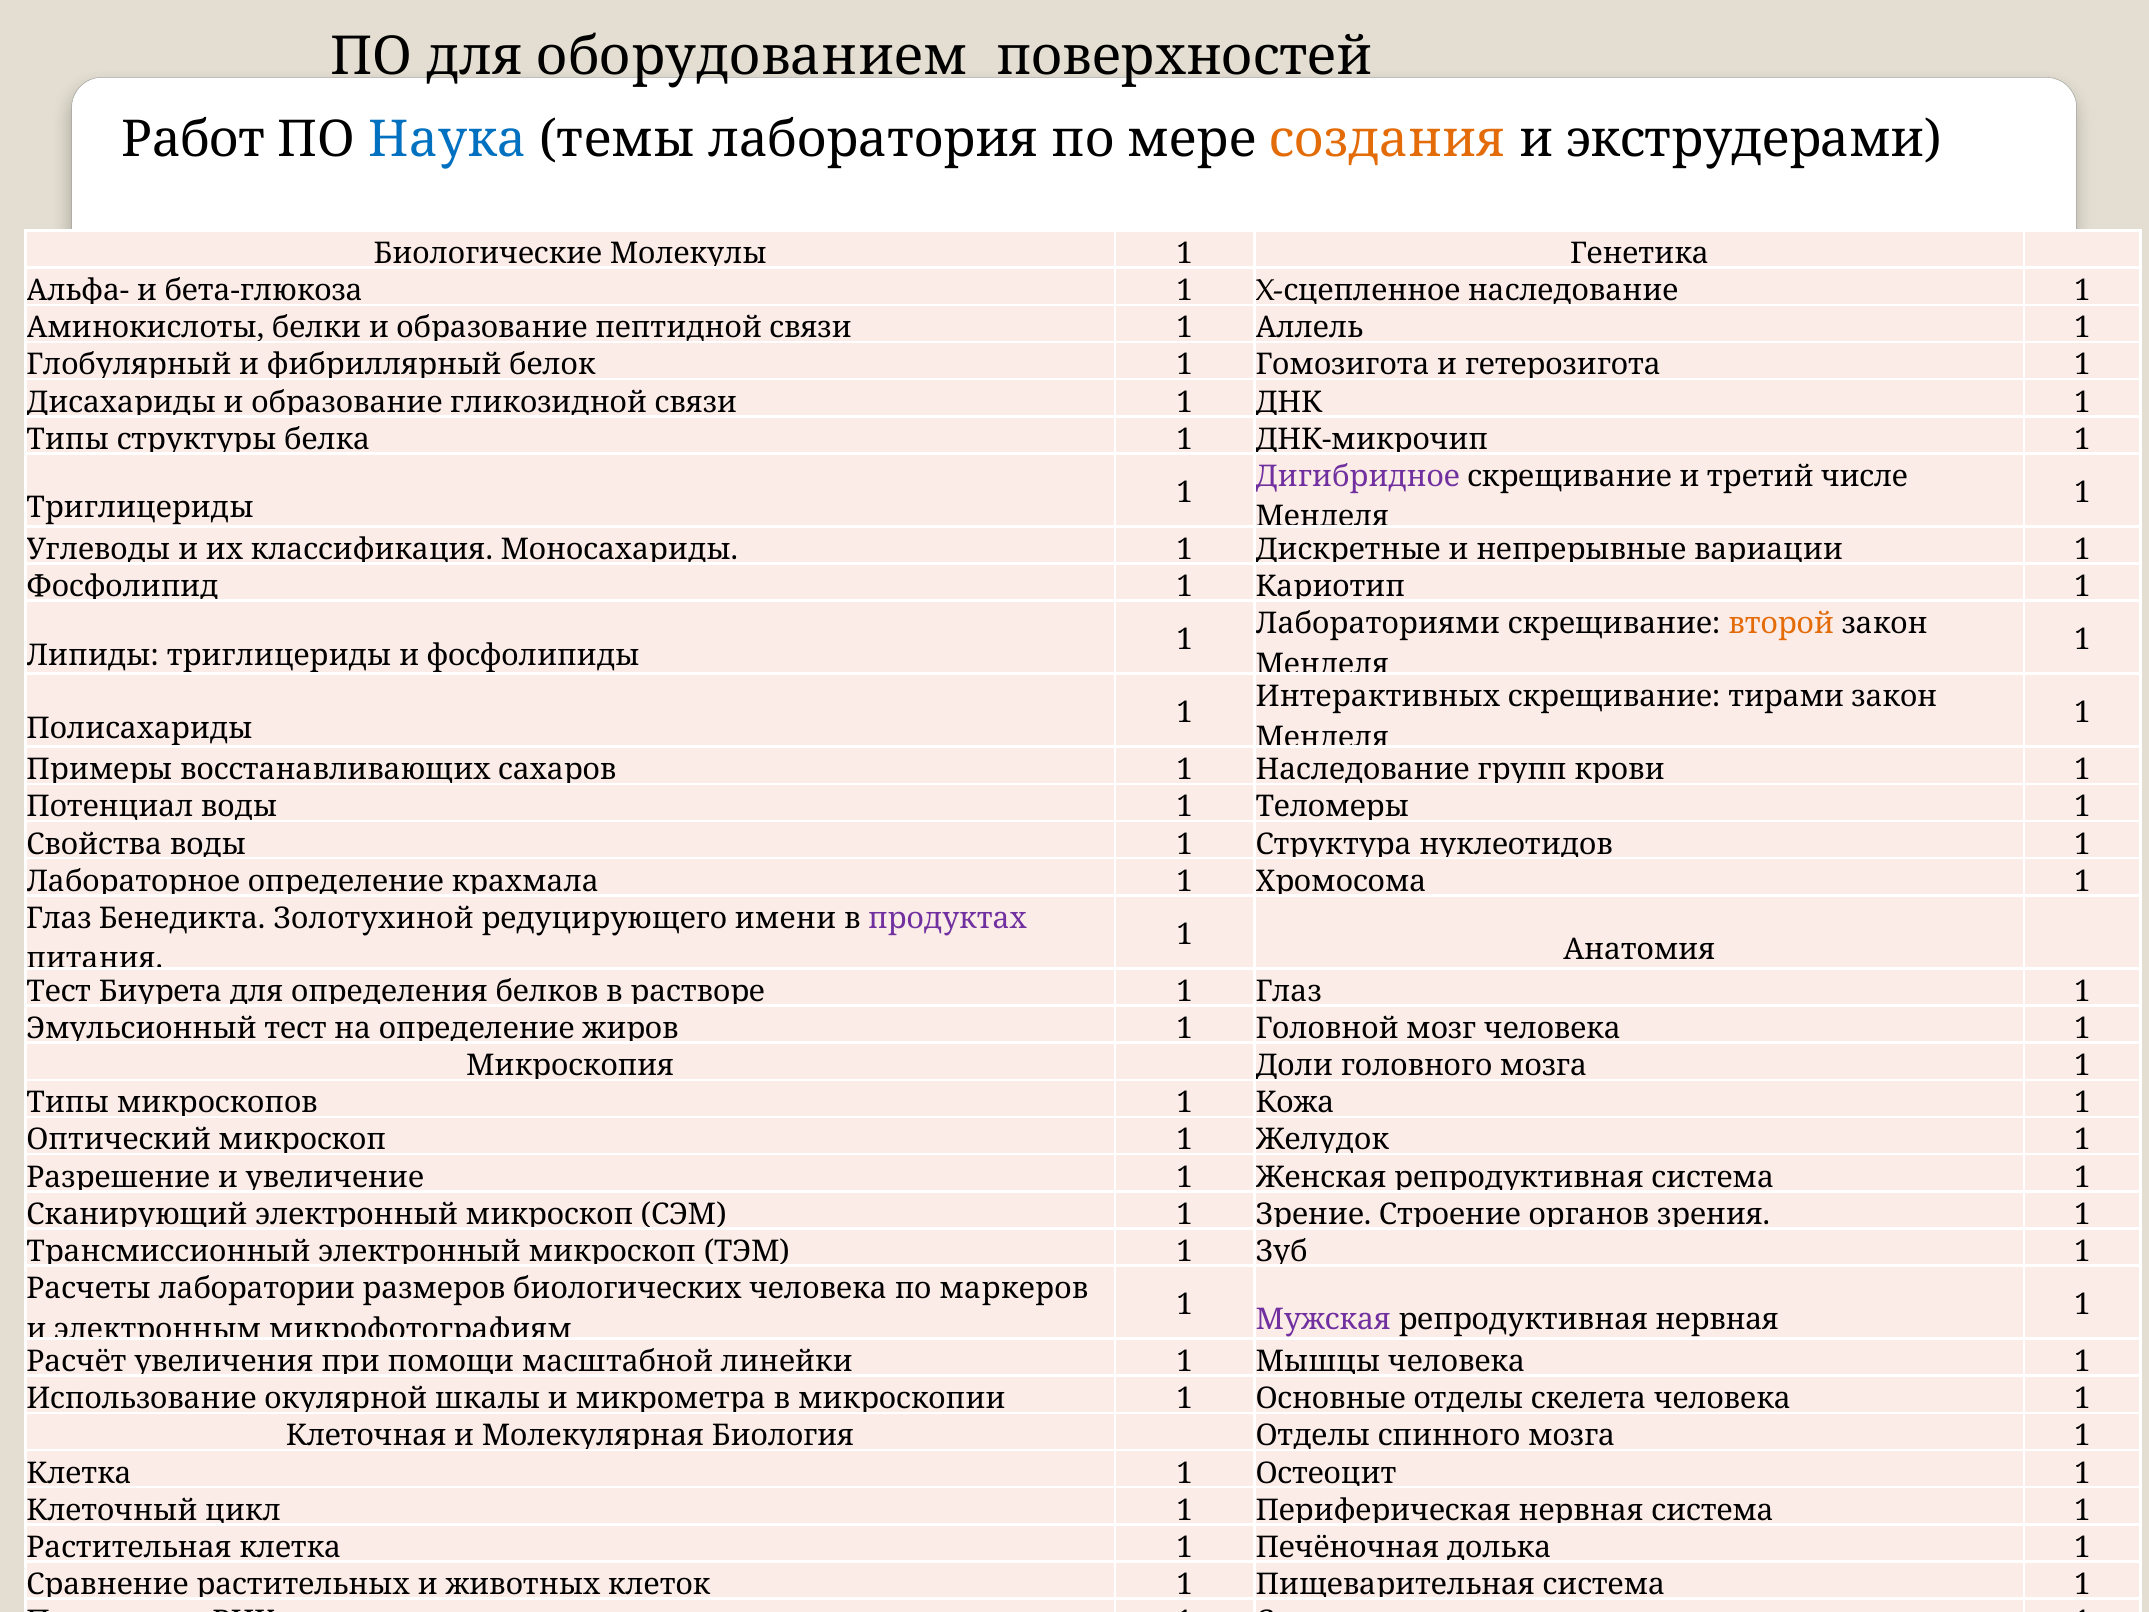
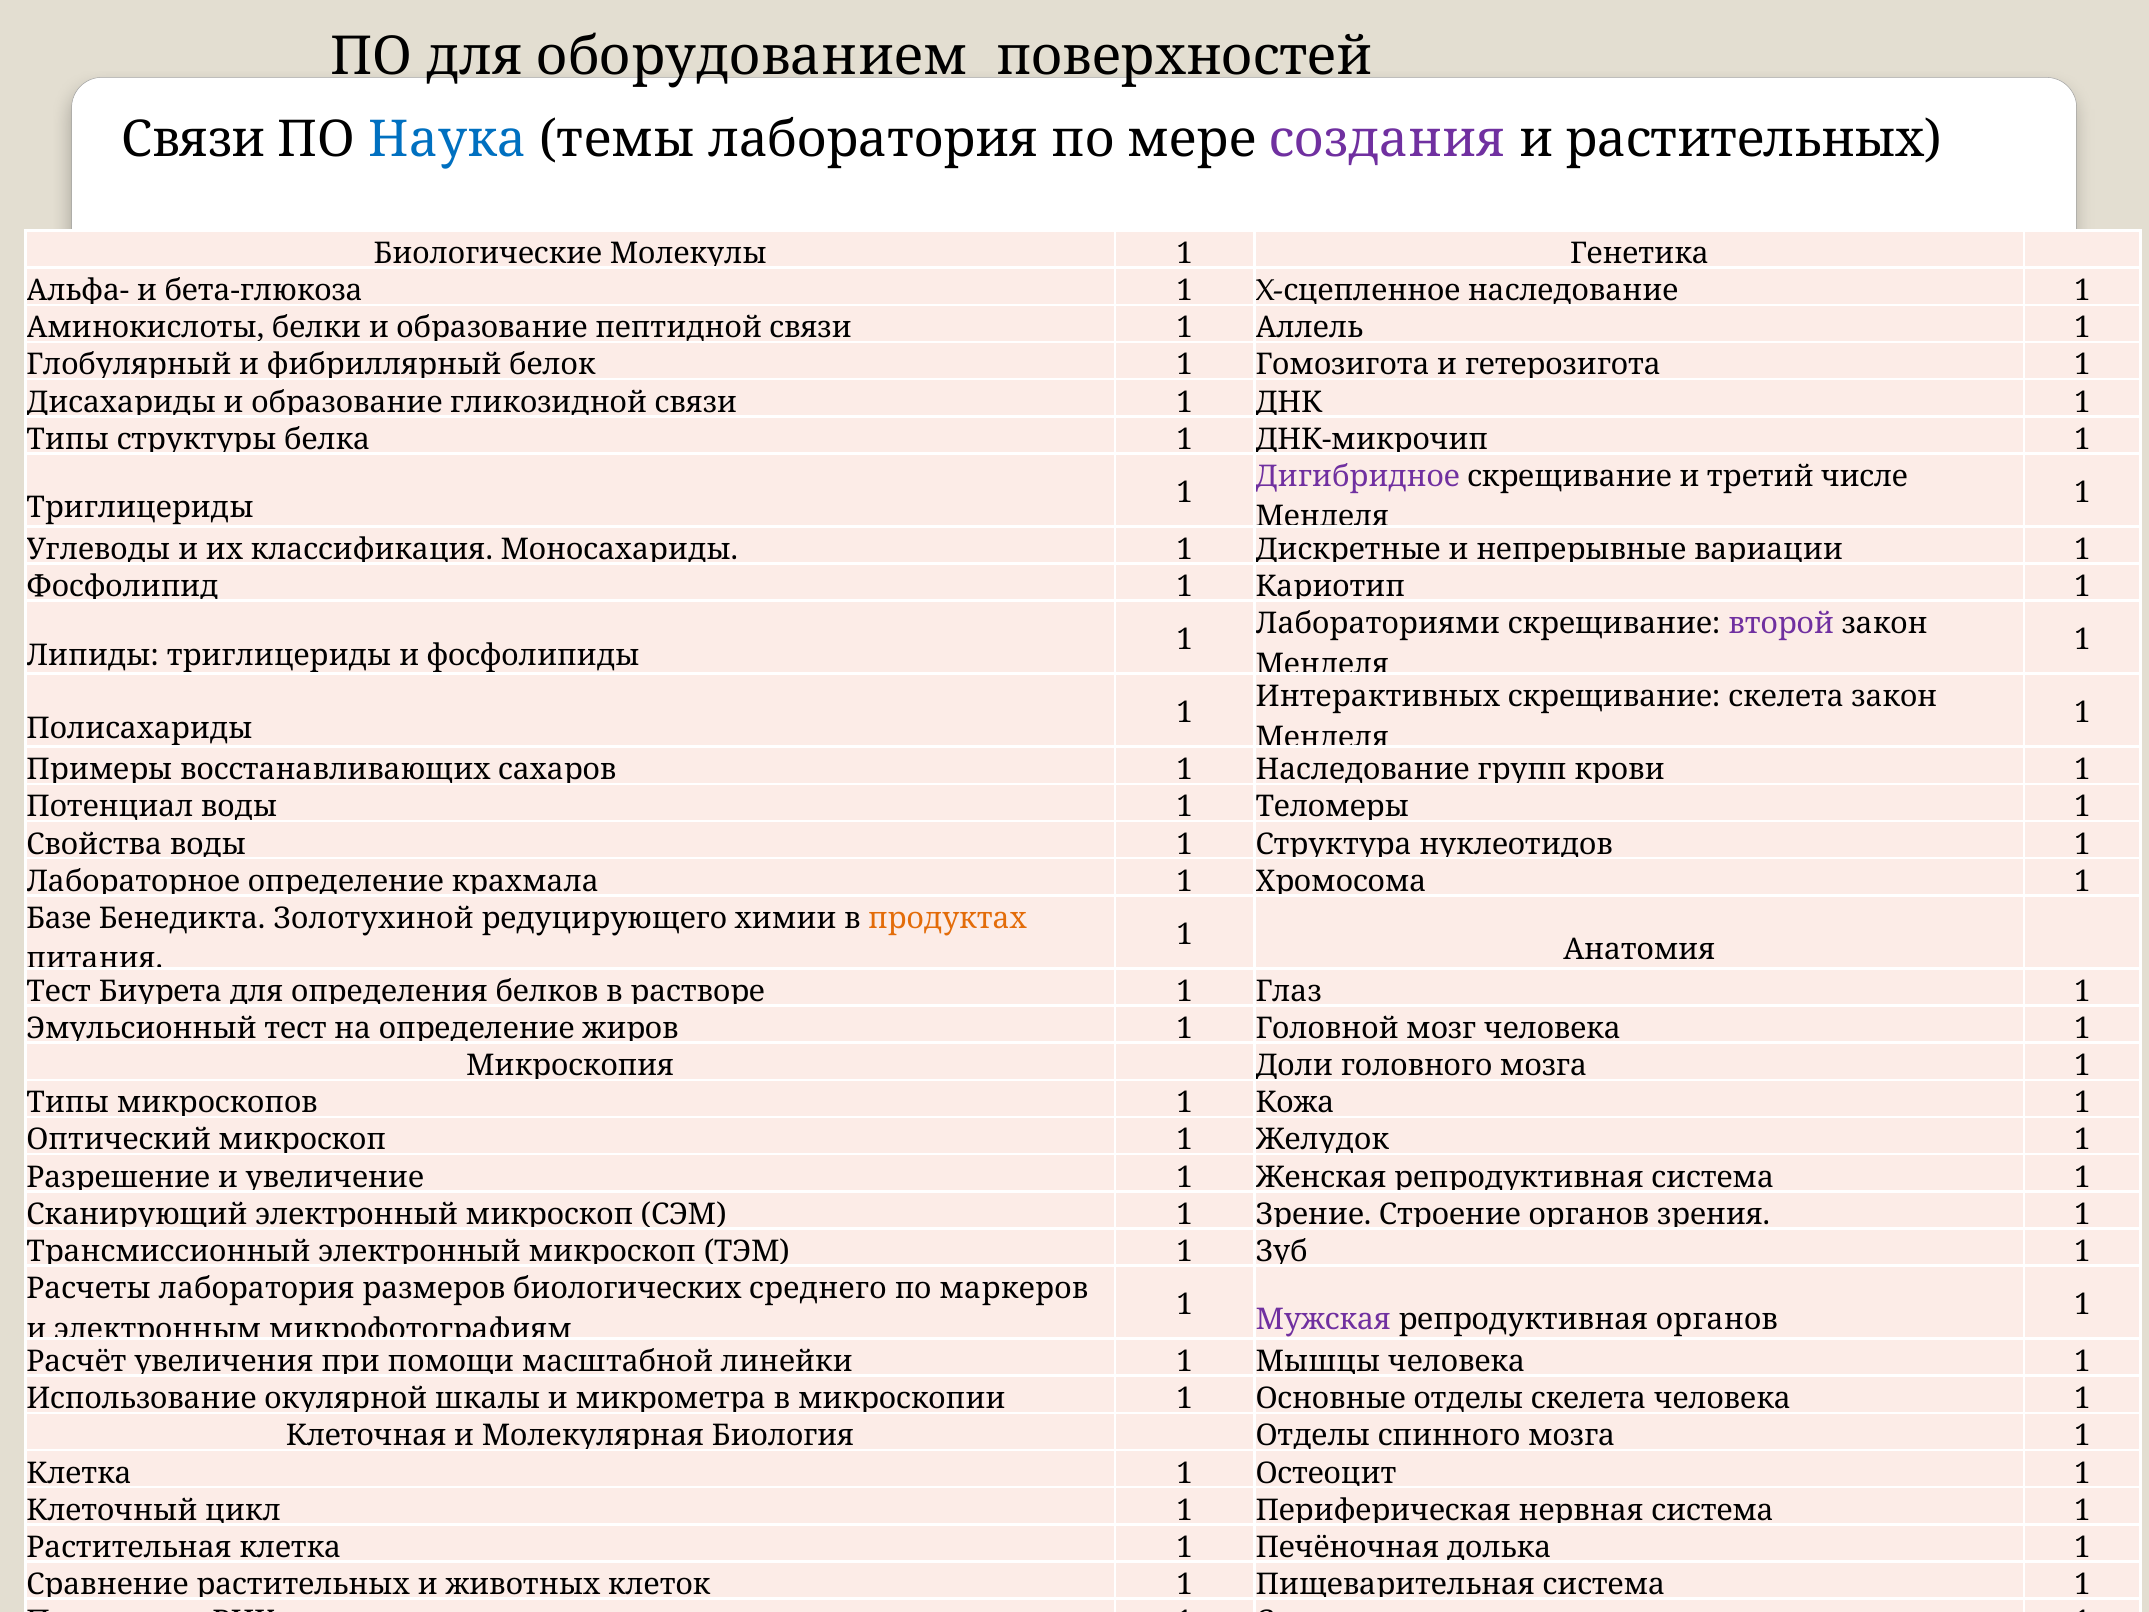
Работ: Работ -> Связи (194, 140)
создания colour: orange -> purple (1388, 140)
и экструдерами: экструдерами -> растительных (1754, 140)
второй colour: orange -> purple (1781, 624)
скрещивание тирами: тирами -> скелета (1786, 697)
Глаз: Глаз -> Базе (59, 918)
имени: имени -> химии (786, 918)
продуктах colour: purple -> orange (947, 918)
Расчеты лаборатории: лаборатории -> лаборатория (257, 1289)
биологических человека: человека -> среднего (818, 1289)
репродуктивная нервная: нервная -> органов (1717, 1320)
